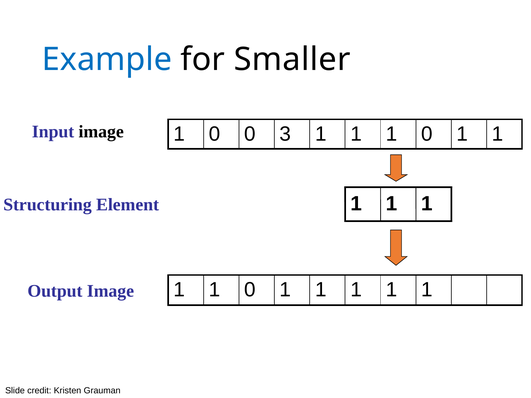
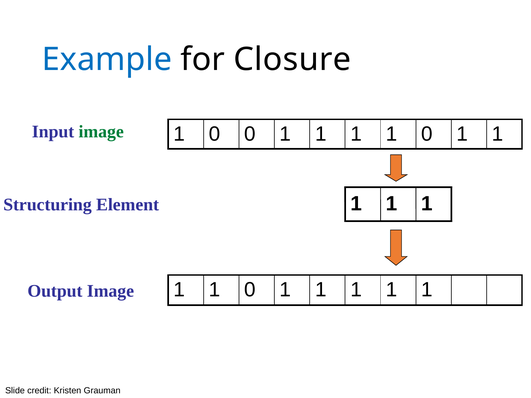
Smaller: Smaller -> Closure (292, 59)
image colour: black -> green (101, 132)
0 0 3: 3 -> 1 (285, 134)
